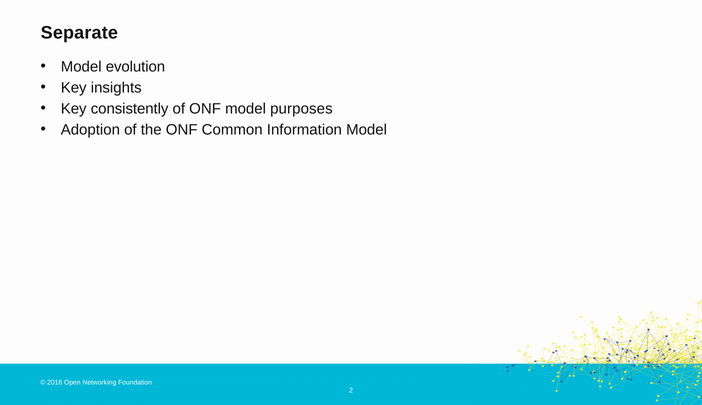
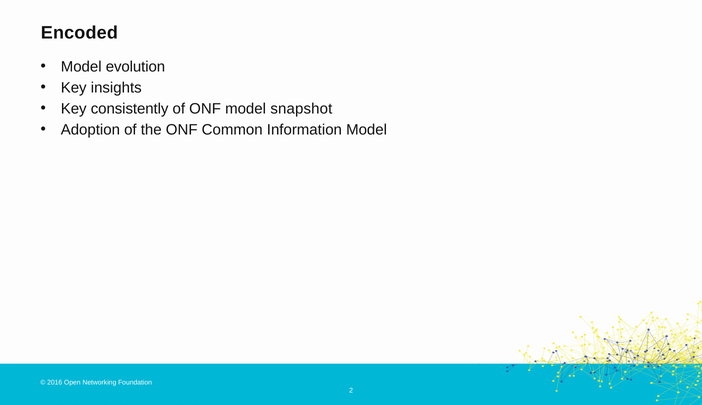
Separate: Separate -> Encoded (79, 33)
purposes: purposes -> snapshot (301, 109)
